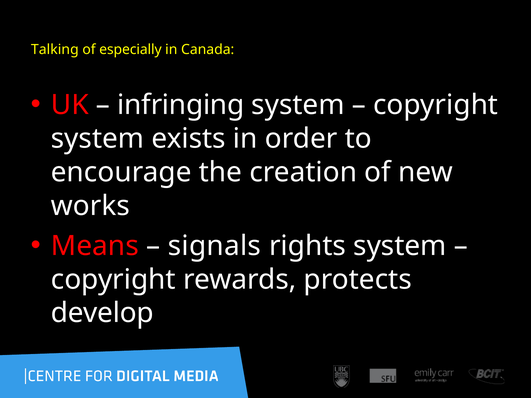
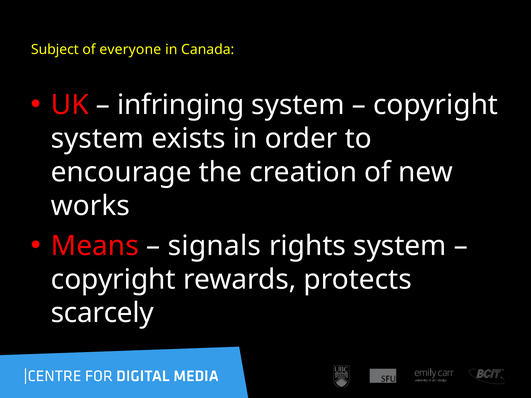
Talking: Talking -> Subject (55, 50)
especially: especially -> everyone (130, 50)
develop: develop -> scarcely (102, 313)
